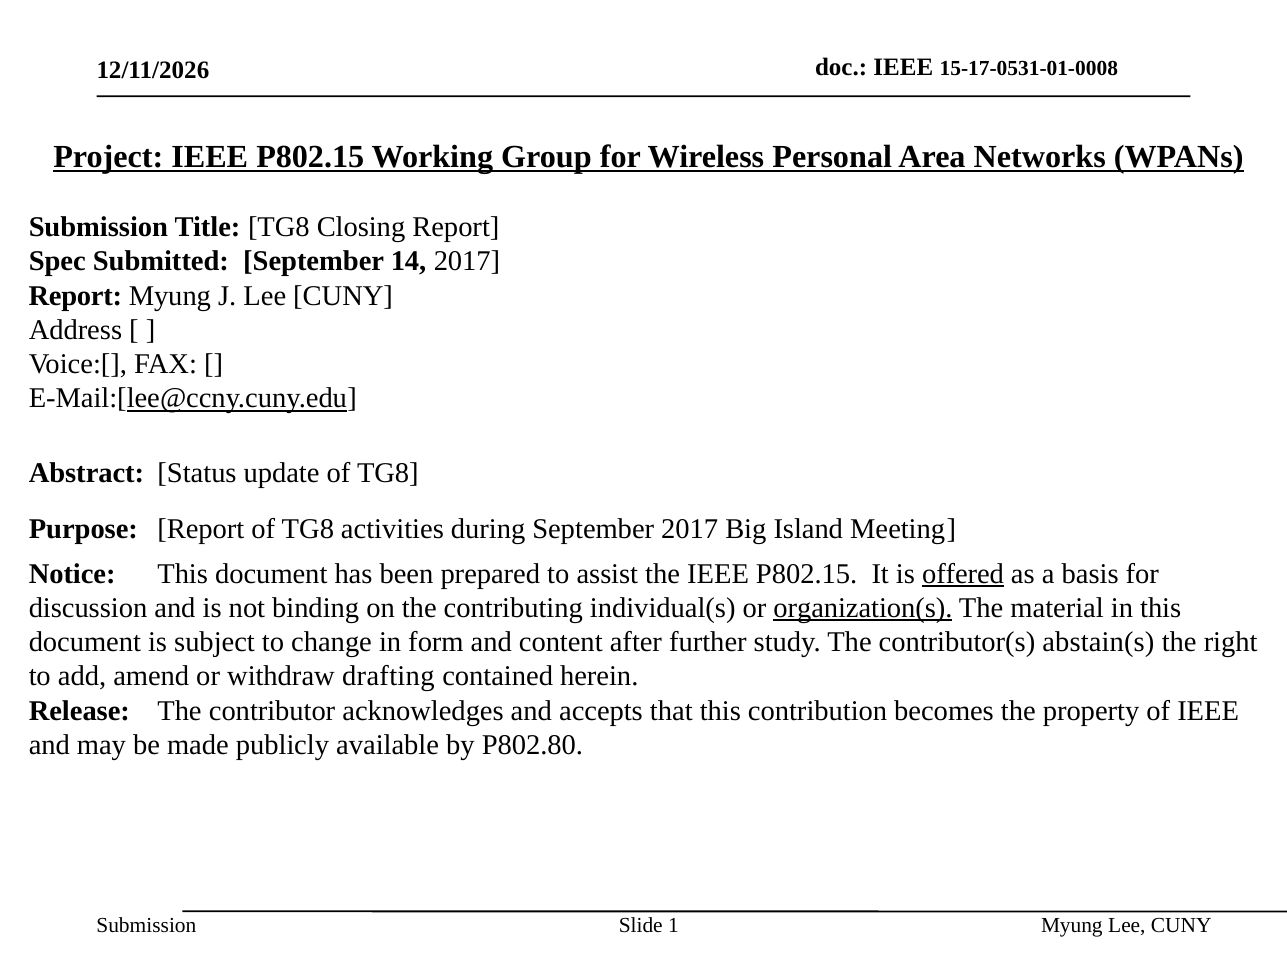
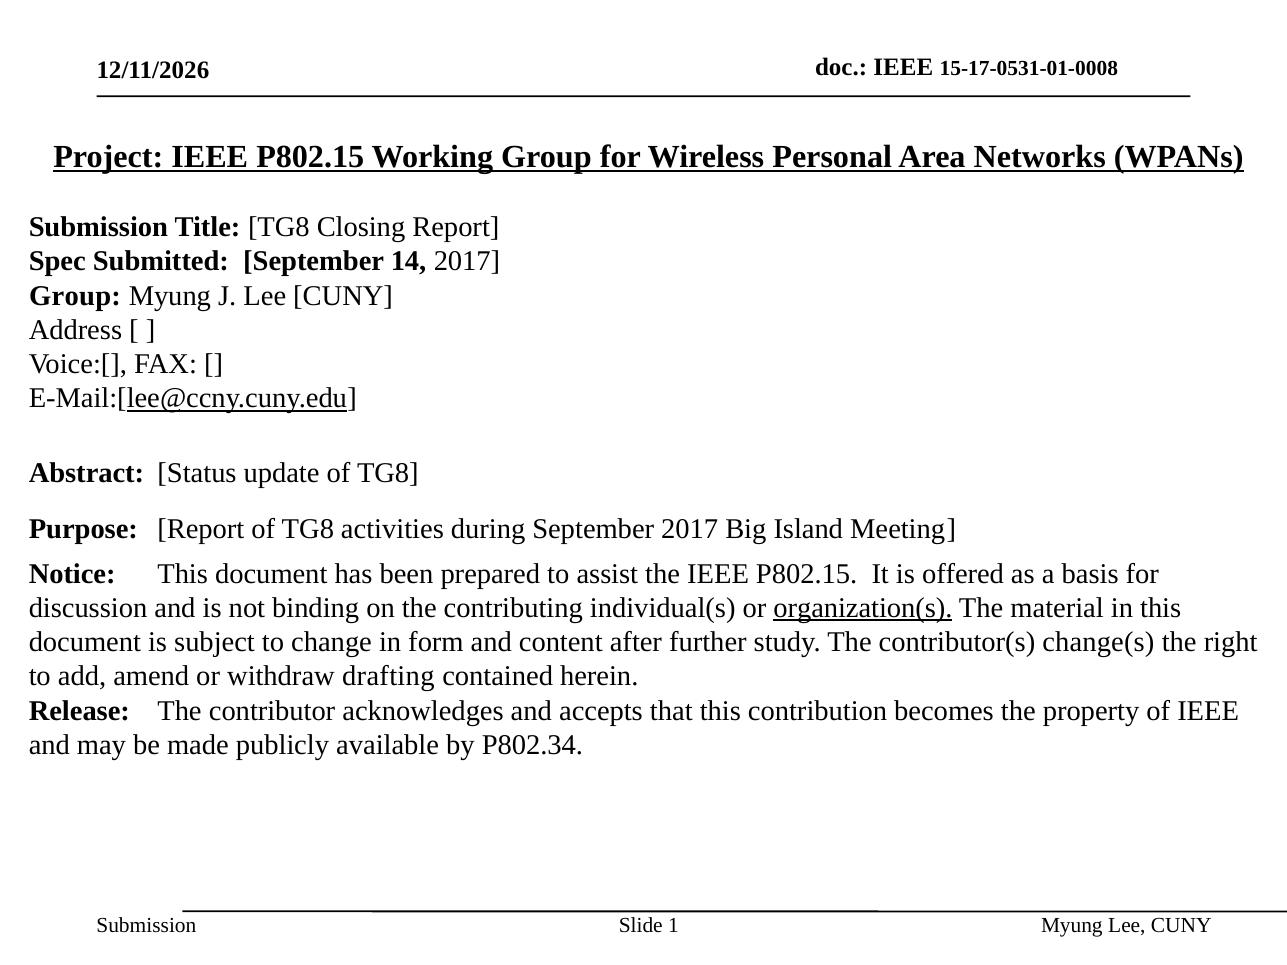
Report: Report -> Group (75, 296)
offered underline: present -> none (963, 574)
abstain(s: abstain(s -> change(s (1098, 642)
P802.80: P802.80 -> P802.34 (532, 745)
